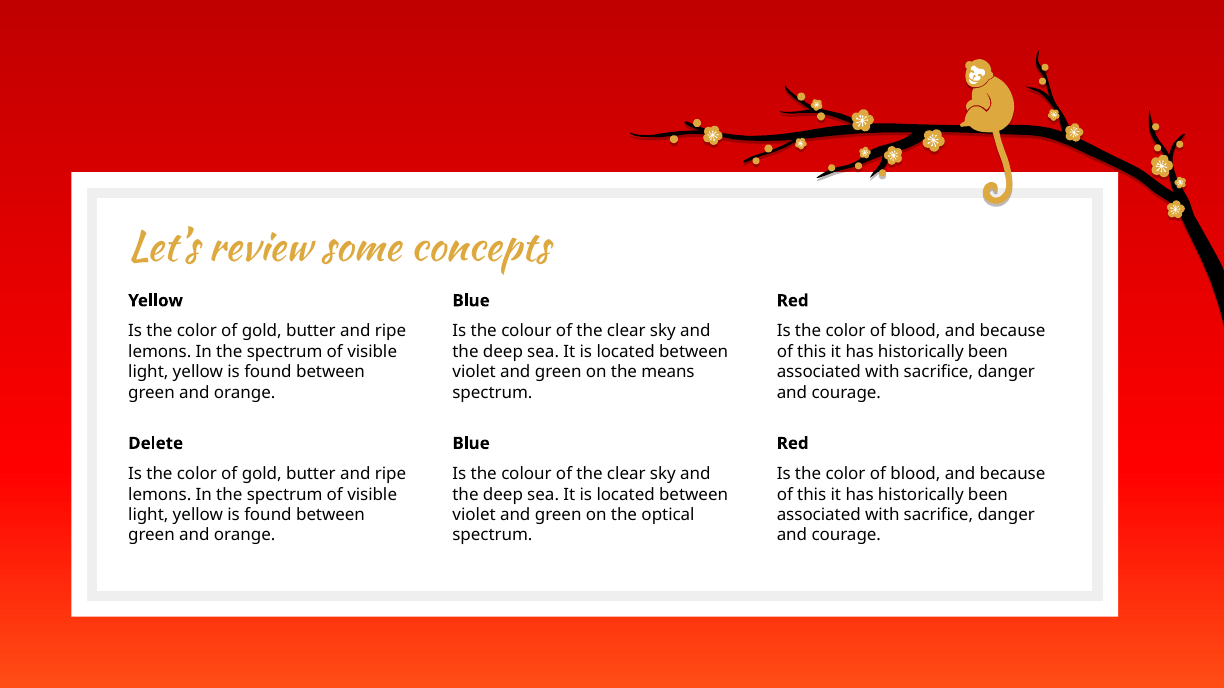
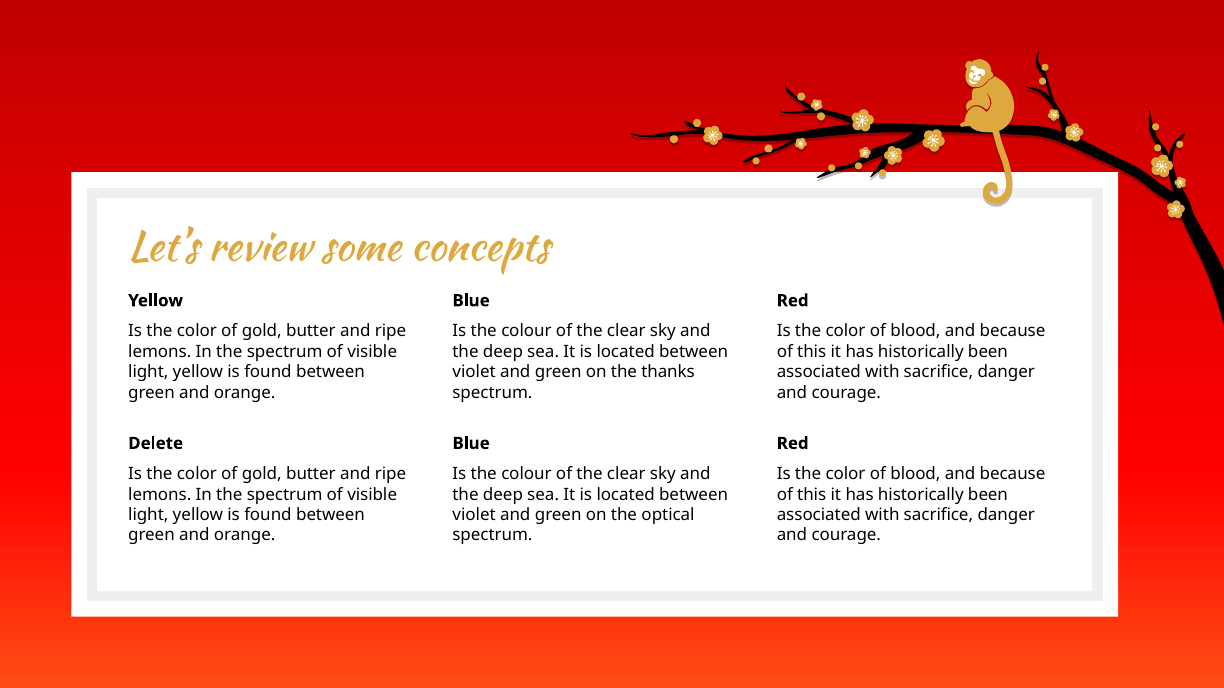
means: means -> thanks (668, 372)
